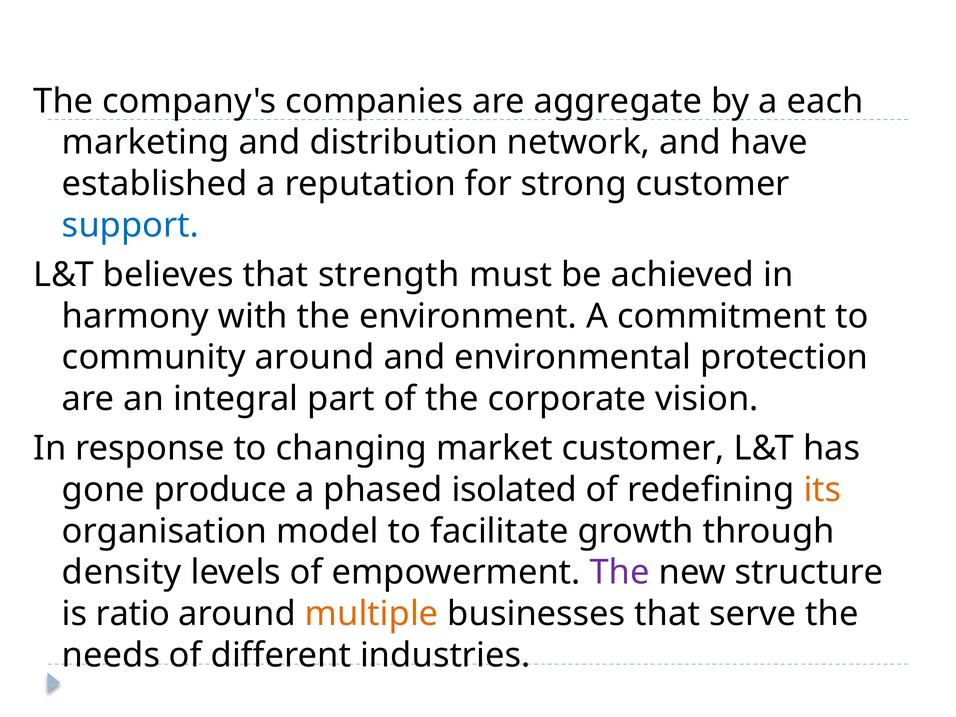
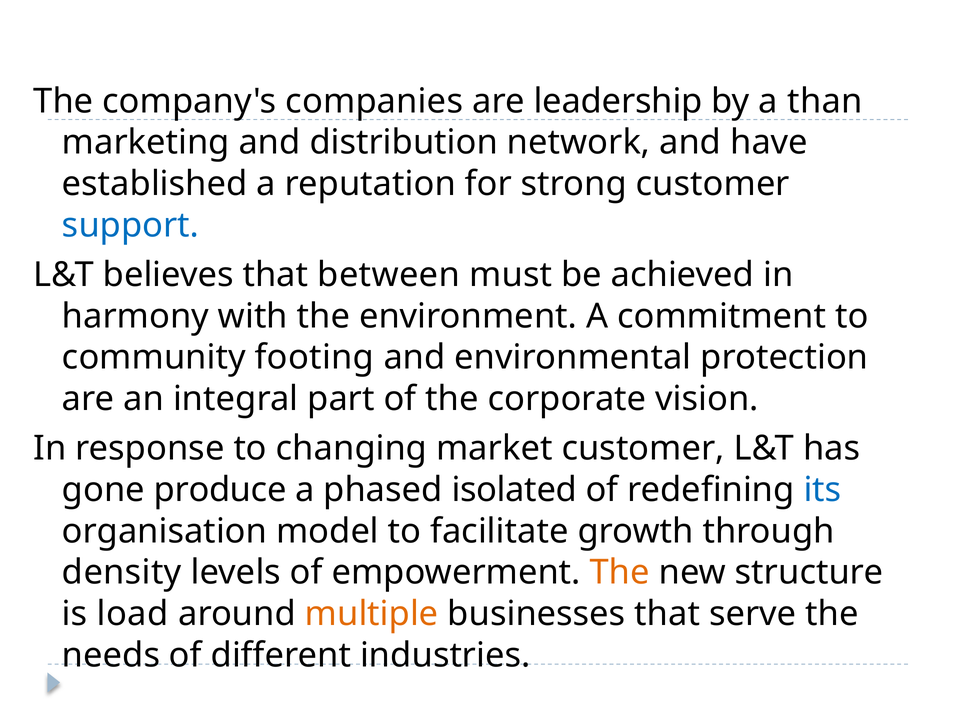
aggregate: aggregate -> leadership (618, 101)
each: each -> than (825, 101)
strength: strength -> between (389, 275)
community around: around -> footing (314, 358)
its colour: orange -> blue (823, 490)
The colour: purple -> orange (620, 573)
ratio: ratio -> load (133, 614)
